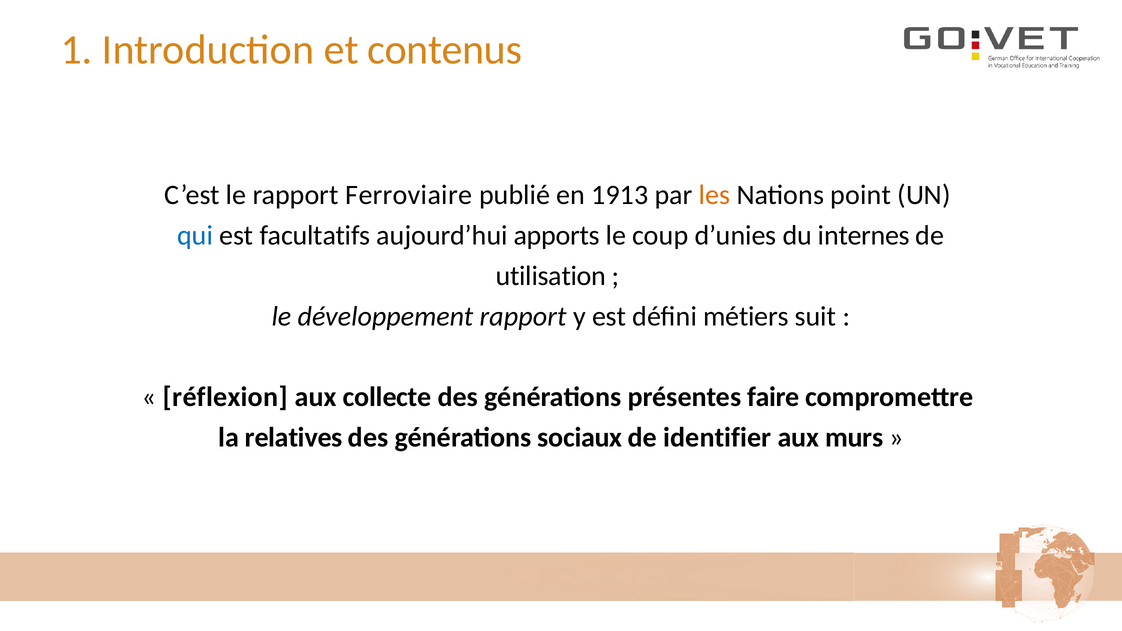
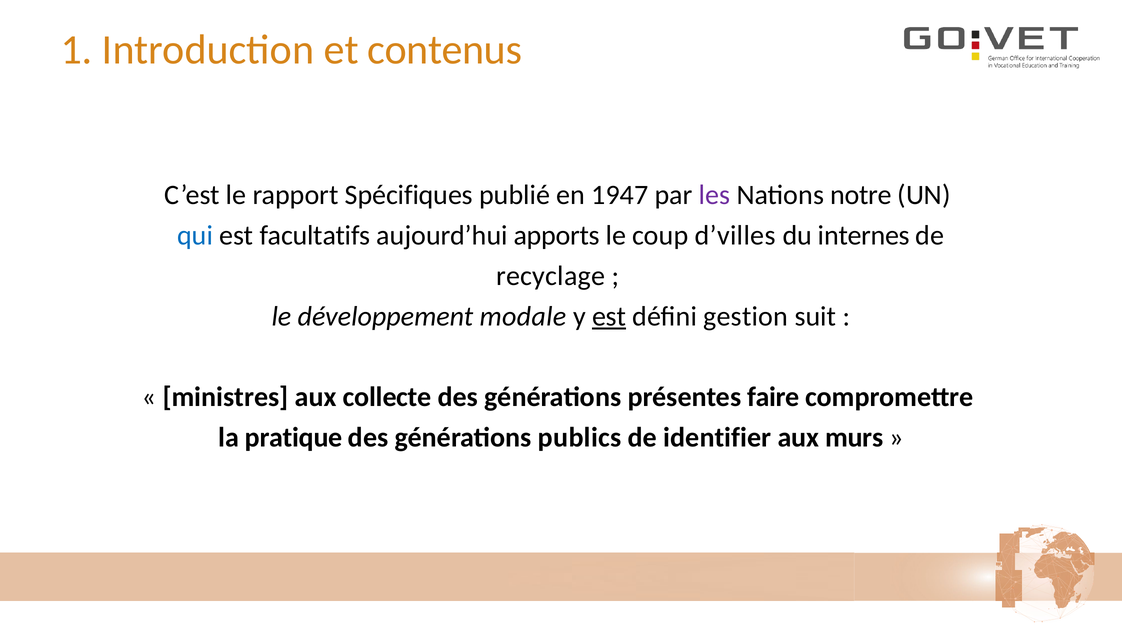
Ferroviaire: Ferroviaire -> Spécifiques (409, 195)
1913: 1913 -> 1947 (620, 195)
les colour: orange -> purple (715, 195)
point: point -> notre (861, 195)
d’unies: d’unies -> d’villes (735, 236)
utilisation: utilisation -> recyclage (551, 276)
développement rapport: rapport -> modale (523, 316)
est underline: none -> present (609, 316)
métiers: métiers -> gestion (746, 316)
réflexion: réflexion -> ministres (225, 397)
relatives: relatives -> pratique (294, 438)
sociaux: sociaux -> publics (580, 438)
